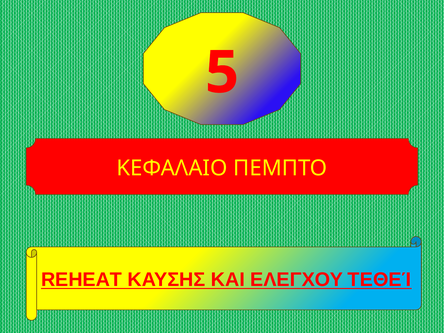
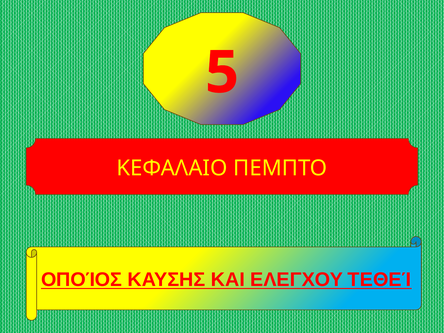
REHEAT: REHEAT -> ΟΠΟΊΟΣ (82, 280)
